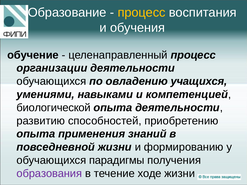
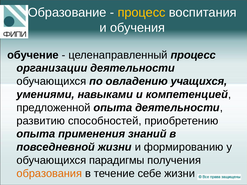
биологической: биологической -> предложенной (54, 108)
образования colour: purple -> orange (49, 174)
ходе: ходе -> себе (150, 174)
